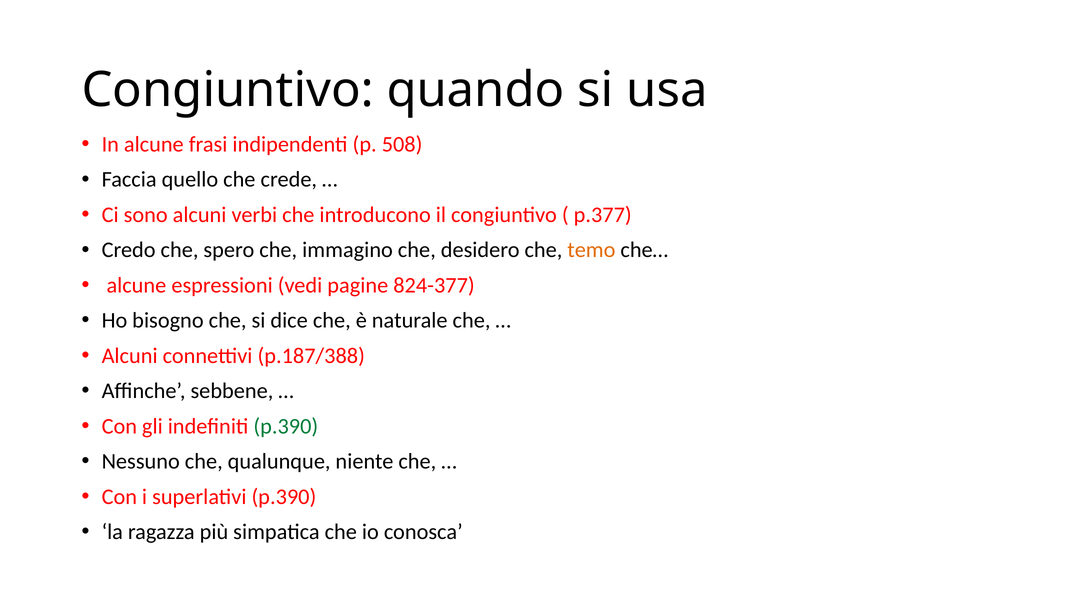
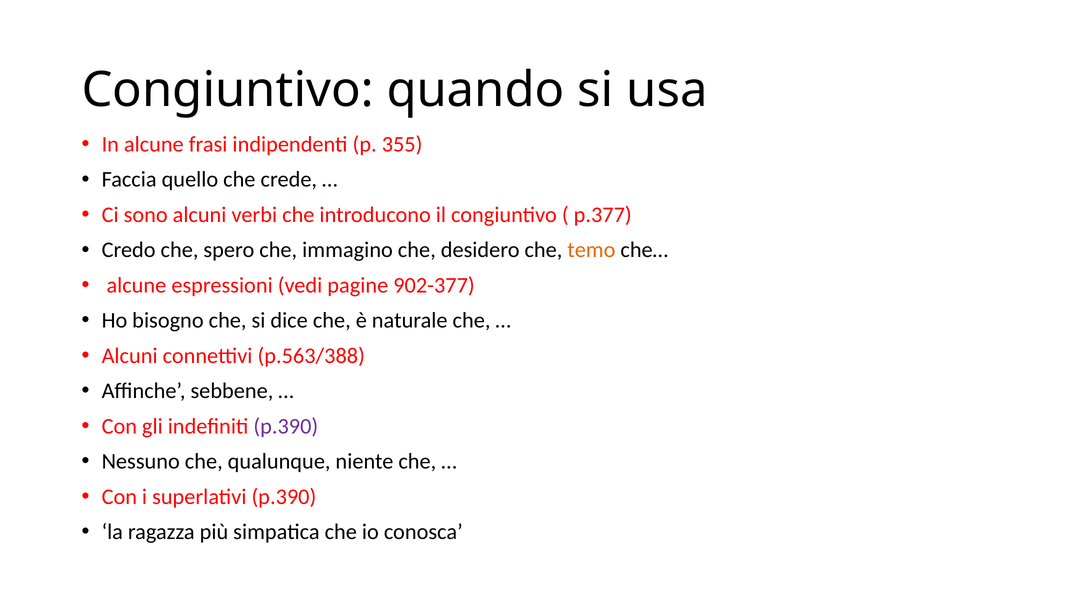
508: 508 -> 355 (402, 144)
824-377: 824-377 -> 902-377 (434, 285)
p.187/388: p.187/388 -> p.563/388 (311, 356)
p.390 colour: green -> purple (286, 426)
